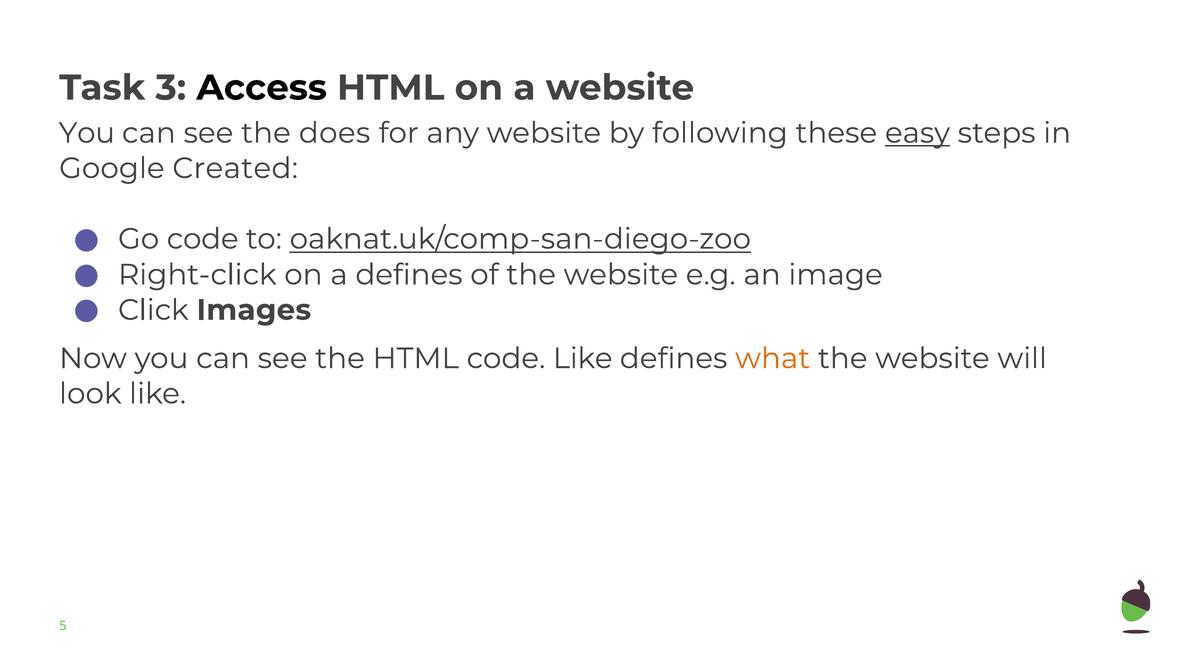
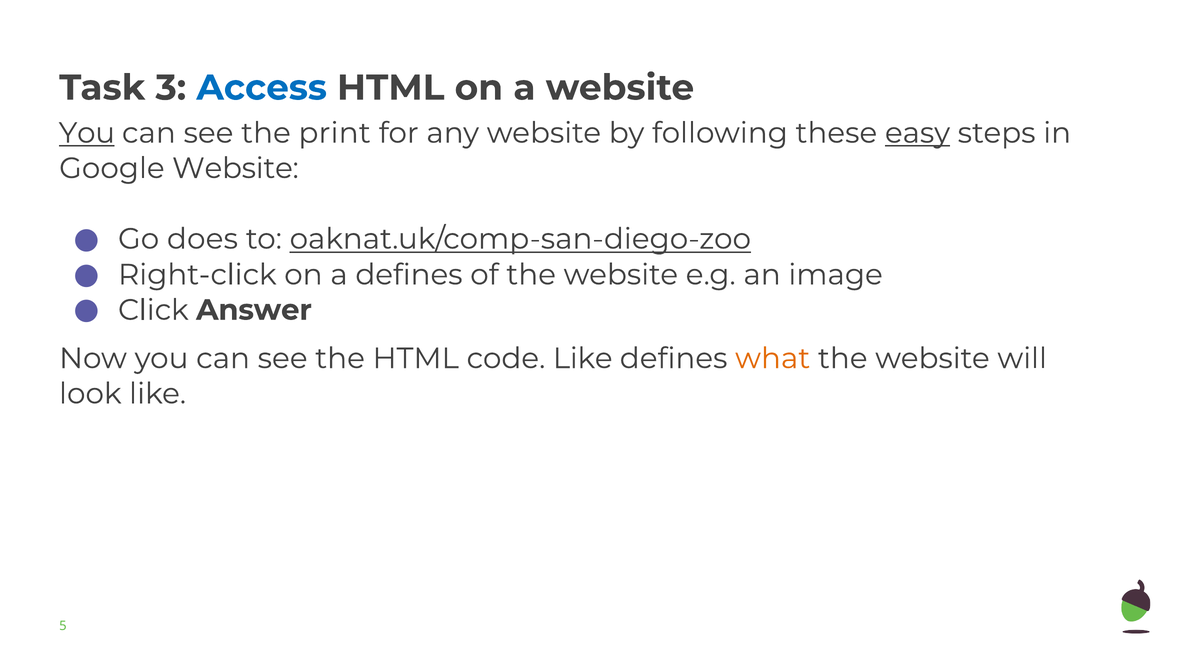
Access colour: black -> blue (262, 88)
You underline: none -> present (87, 133)
does: does -> print (335, 133)
Google Created: Created -> Website (235, 168)
Go code: code -> does (202, 239)
Images: Images -> Answer (254, 310)
